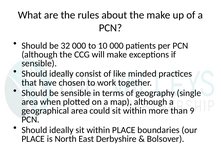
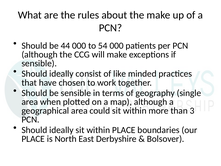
32: 32 -> 44 (65, 46)
10: 10 -> 54 (103, 46)
9: 9 -> 3 (192, 111)
